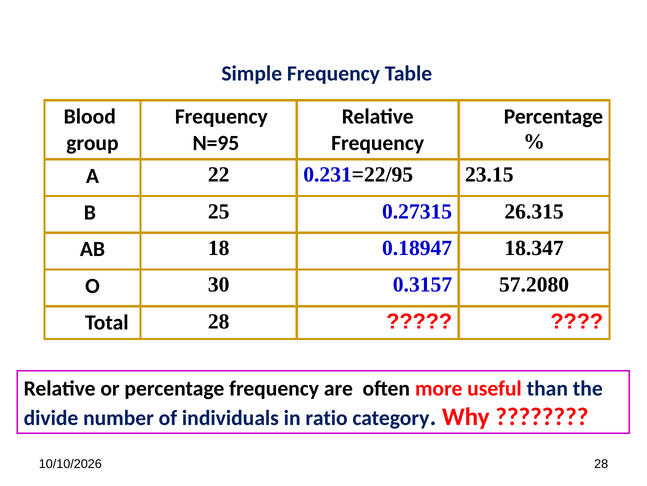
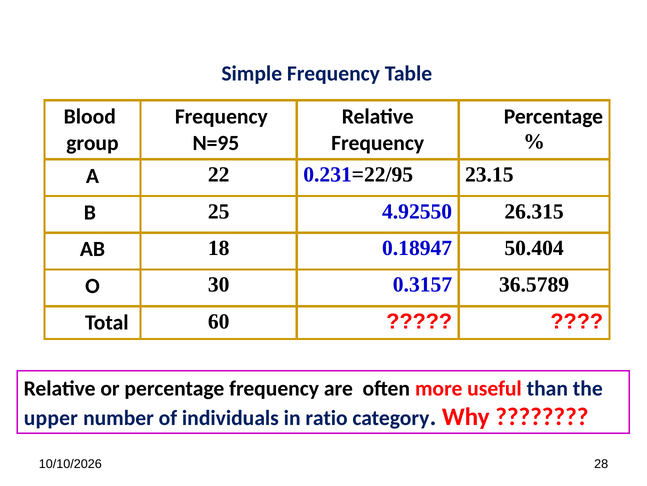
0.27315: 0.27315 -> 4.92550 (417, 211)
18.347: 18.347 -> 50.404 (534, 248)
57.2080: 57.2080 -> 36.5789 (534, 284)
Total 28: 28 -> 60 (219, 321)
divide: divide -> upper (51, 417)
